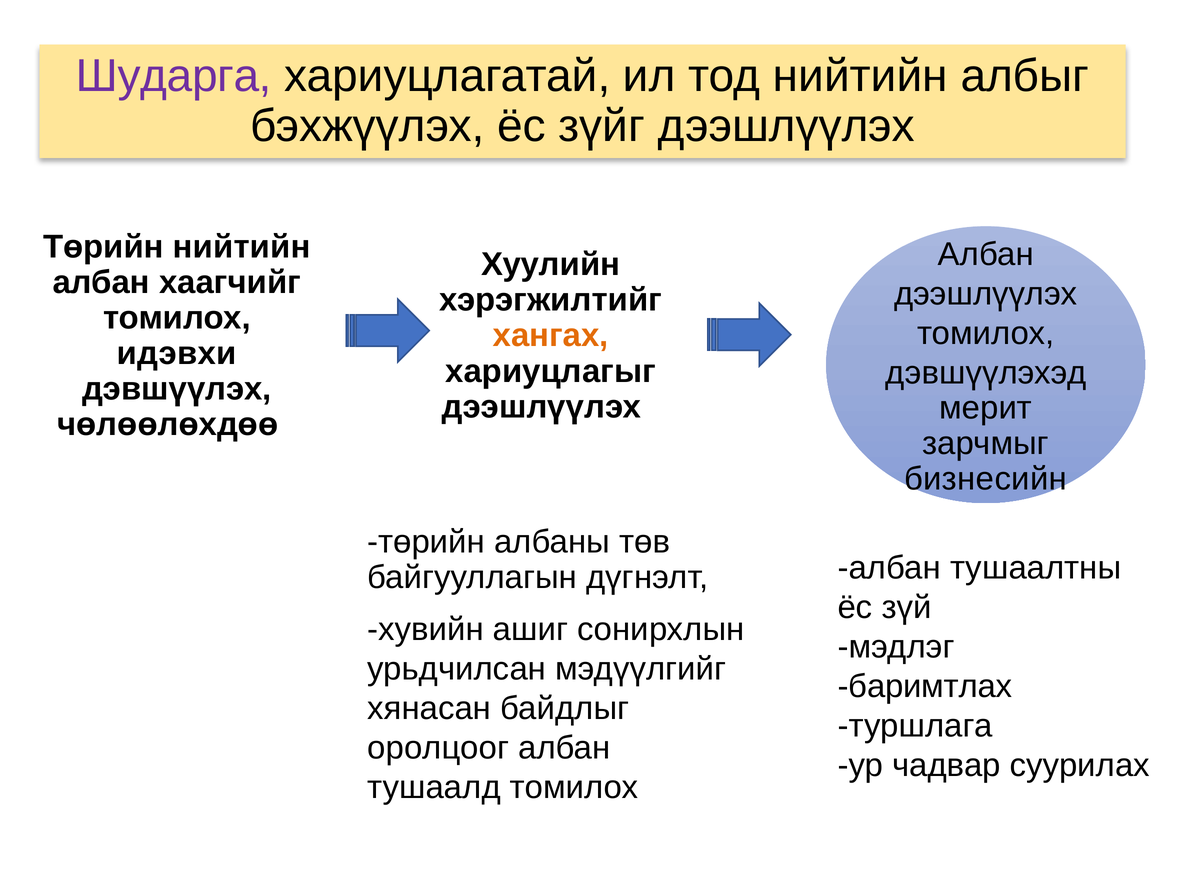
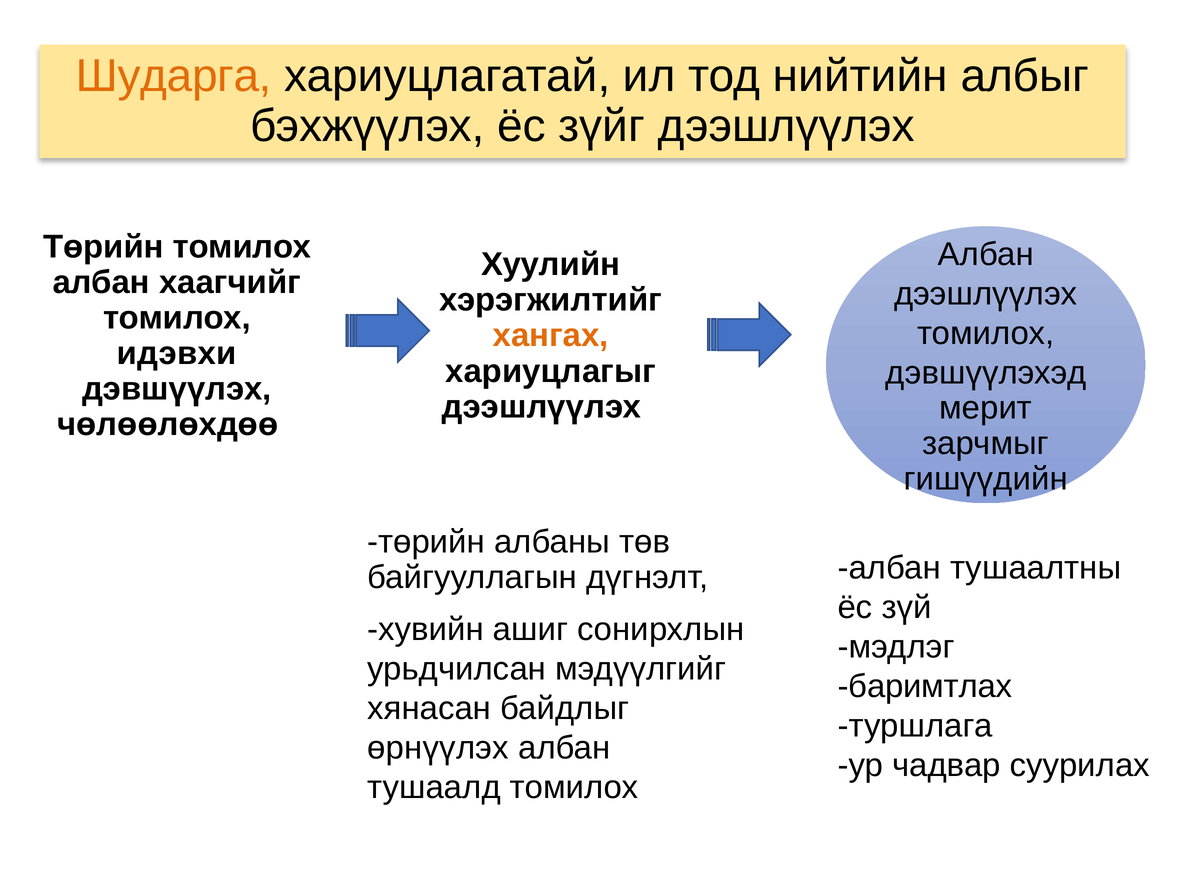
Шударга colour: purple -> orange (174, 76)
Төрийн нийтийн: нийтийн -> томилох (242, 247)
бизнесийн: бизнесийн -> гишүүдийн (986, 479)
оролцоог: оролцоог -> өрнүүлэх (438, 748)
